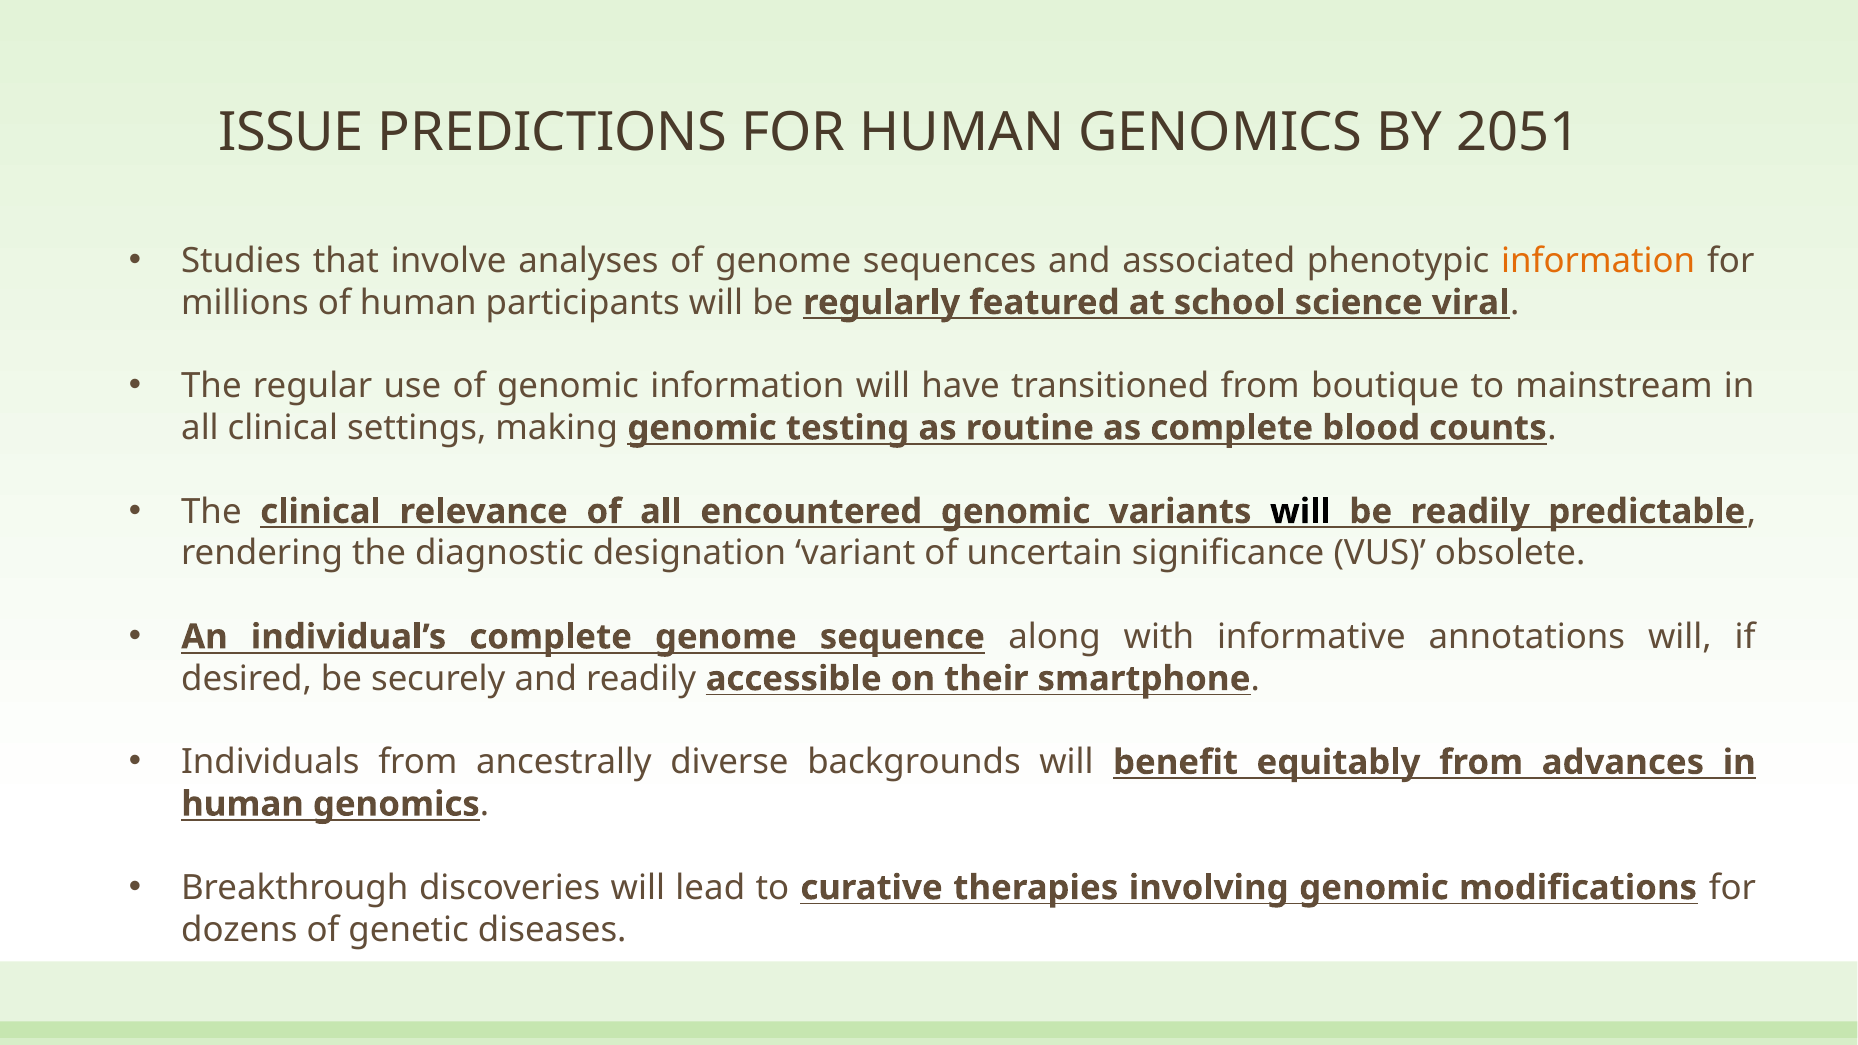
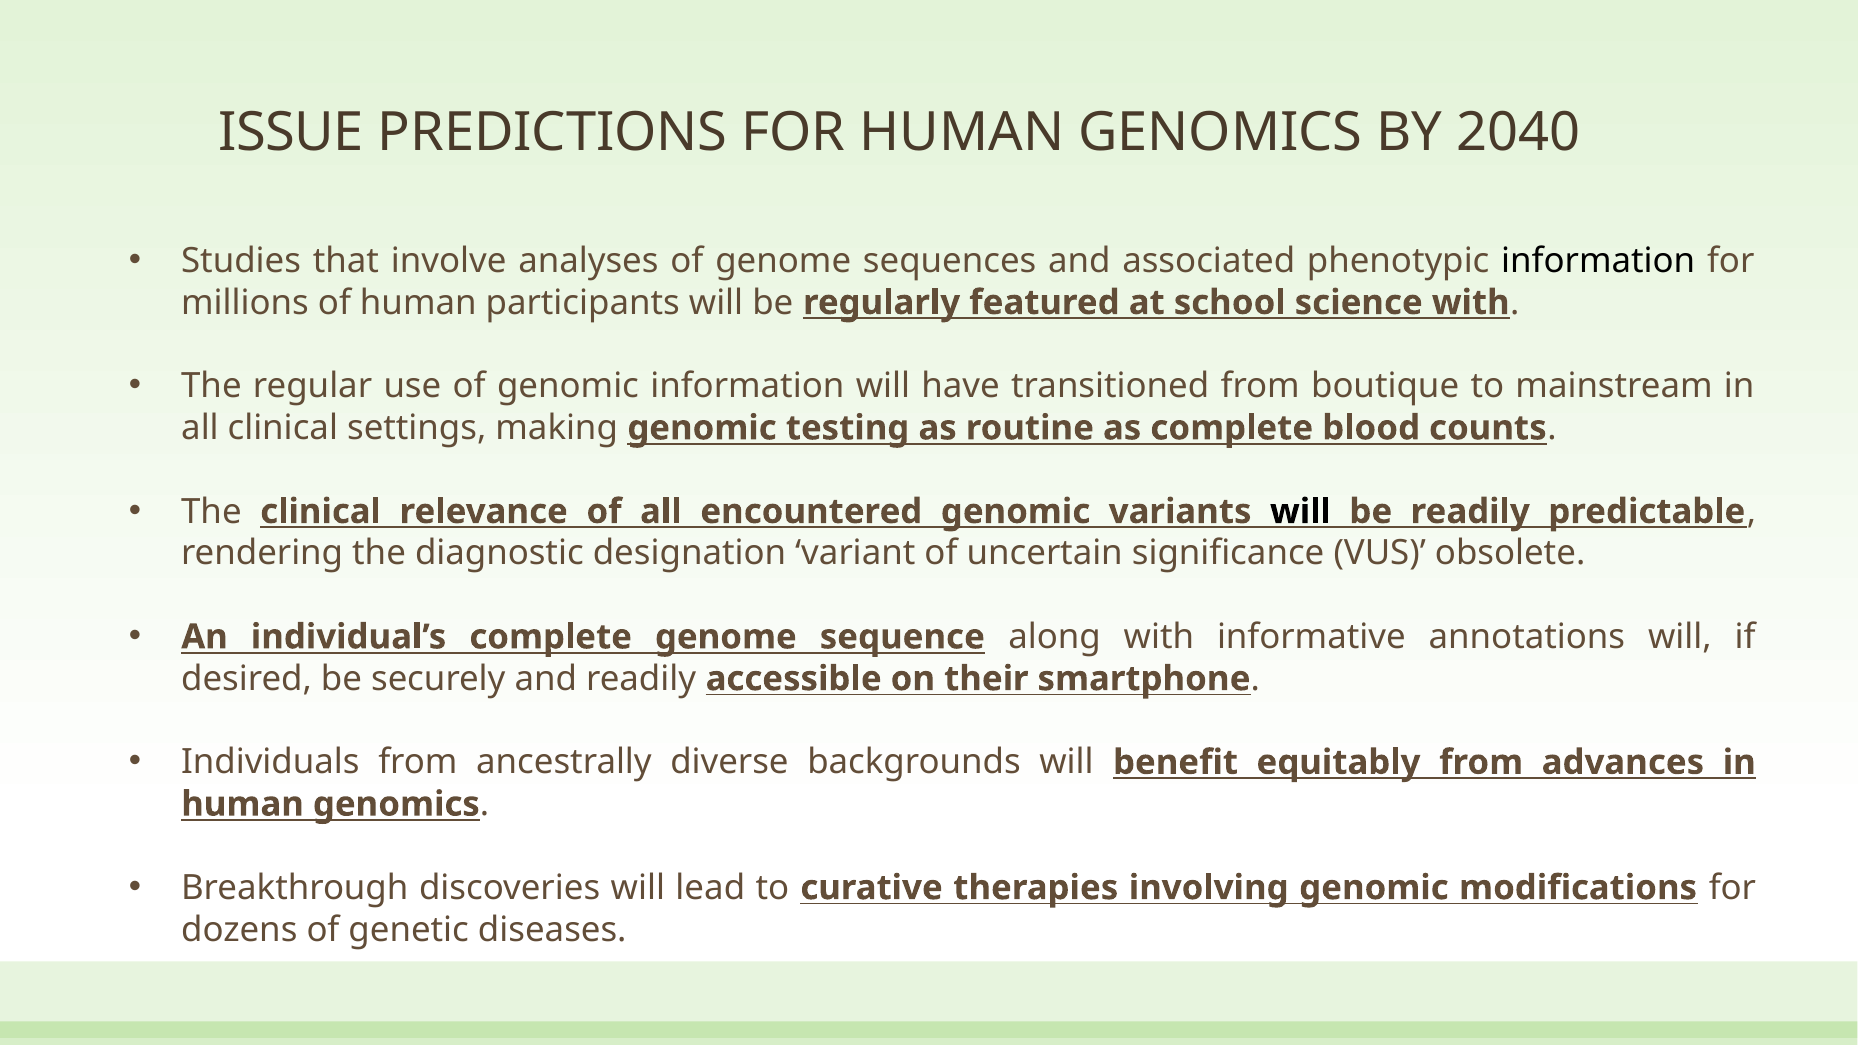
2051: 2051 -> 2040 (1518, 132)
information colour: orange -> black (1598, 261)
science viral: viral -> with (1471, 303)
